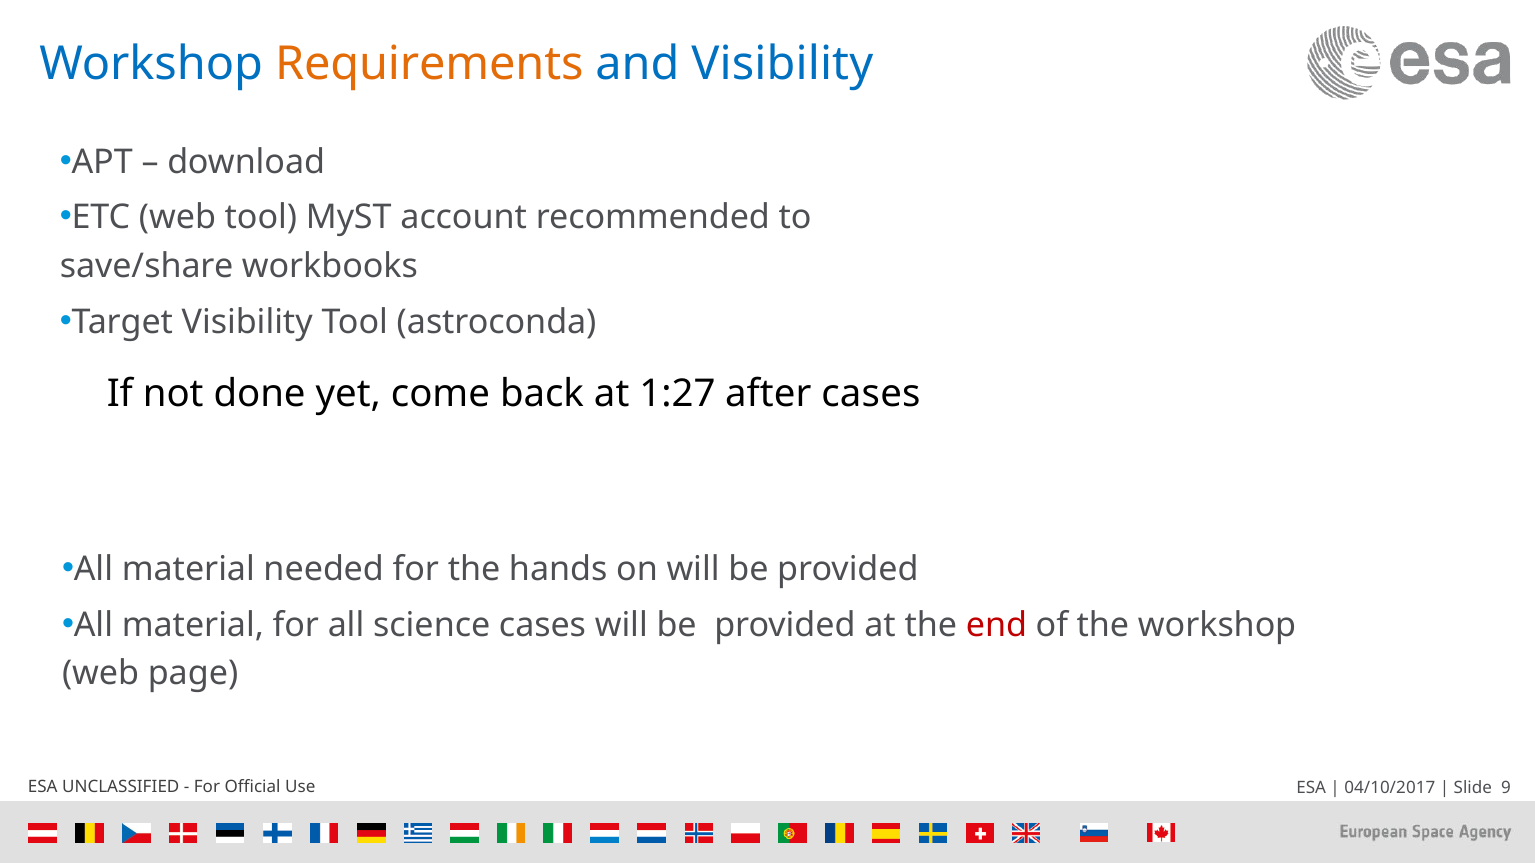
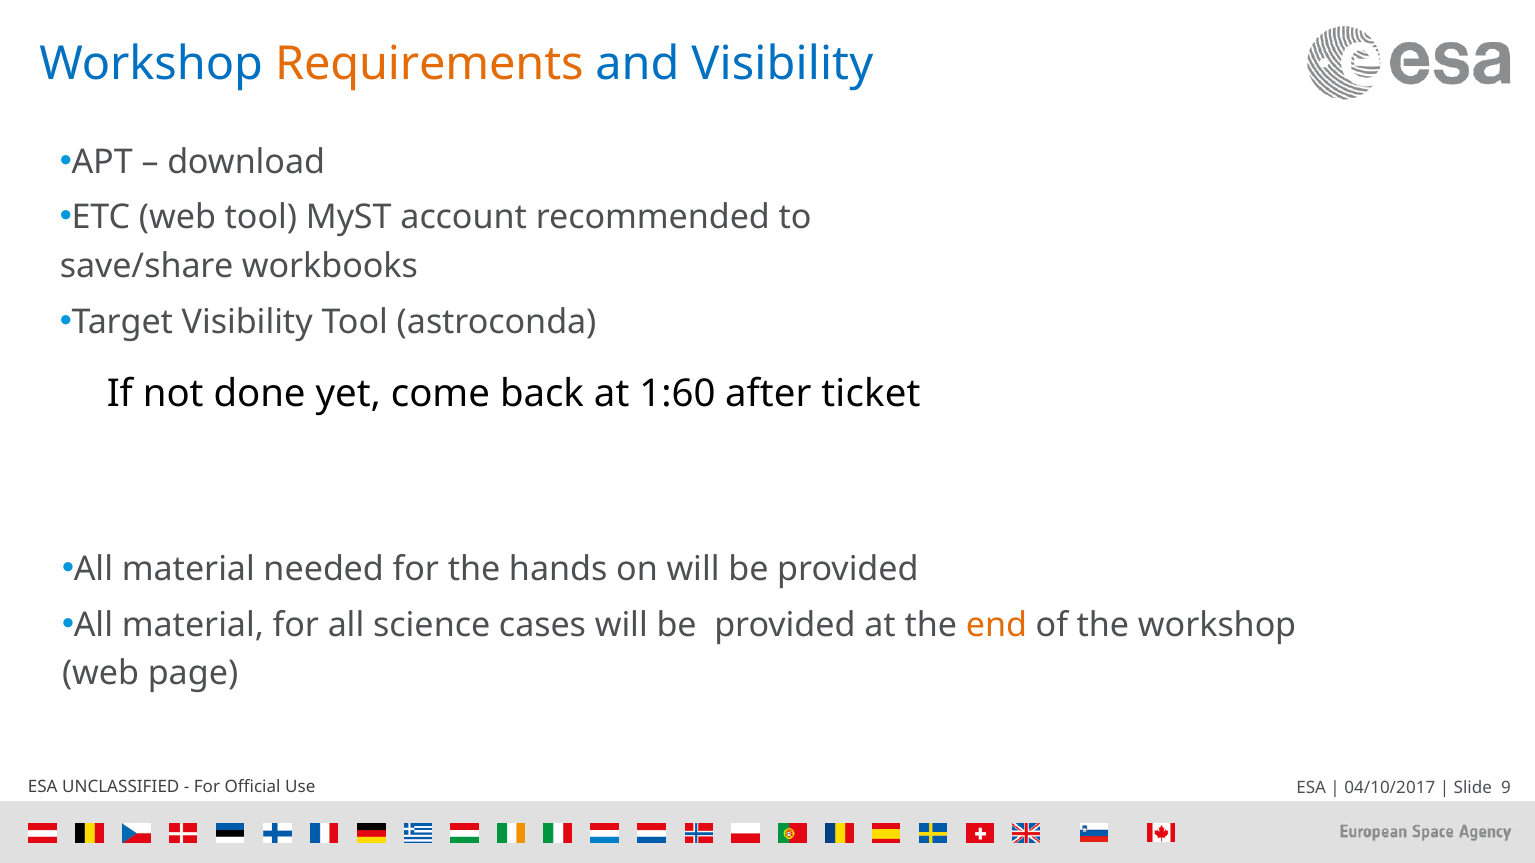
1:27: 1:27 -> 1:60 (677, 394)
after cases: cases -> ticket (871, 394)
end colour: red -> orange (996, 625)
